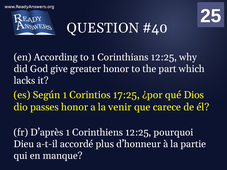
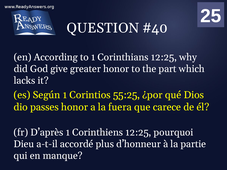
17:25: 17:25 -> 55:25 (127, 95)
venir: venir -> fuera (120, 107)
